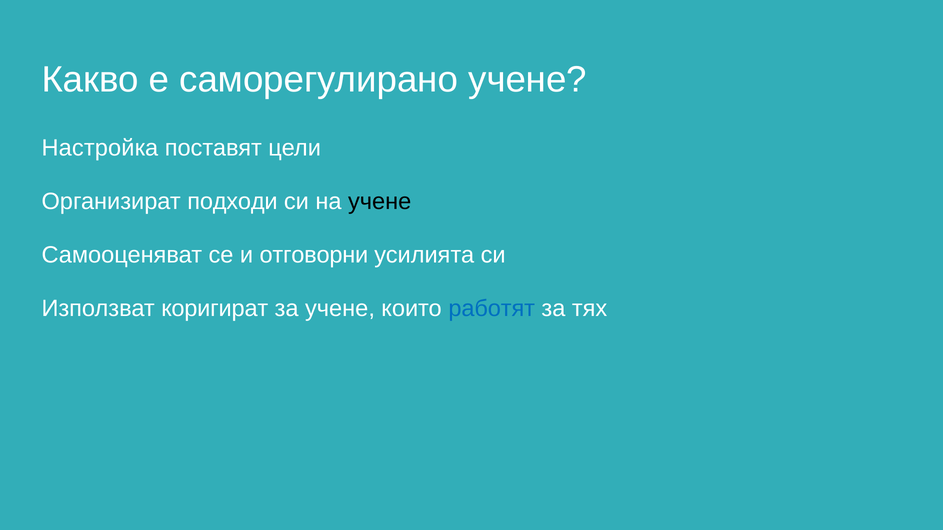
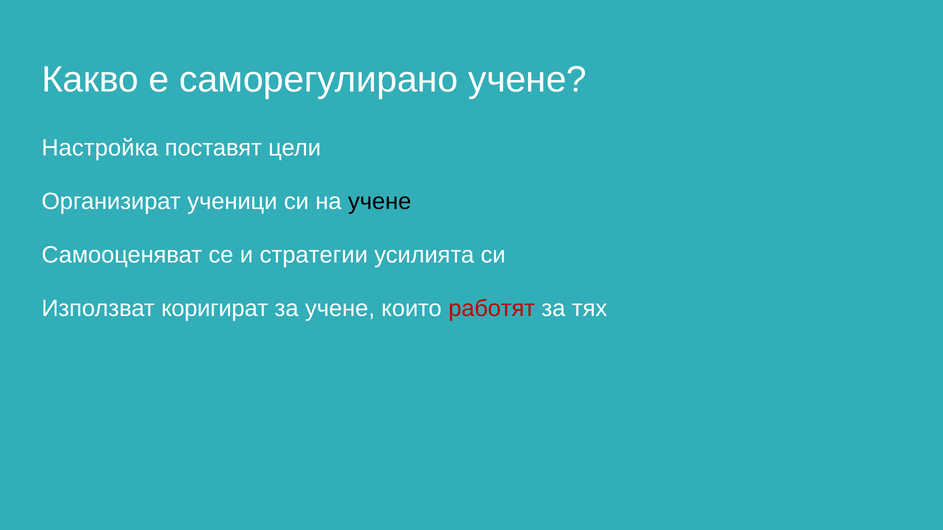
подходи: подходи -> ученици (232, 202)
отговорни: отговорни -> стратегии (314, 255)
работят colour: blue -> red (492, 309)
